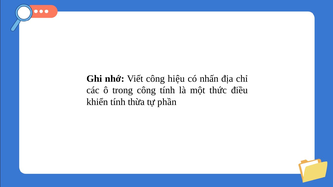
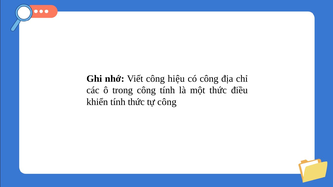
có nhấn: nhấn -> công (209, 79)
tính thừa: thừa -> thức (136, 102)
tự phần: phần -> công (167, 102)
